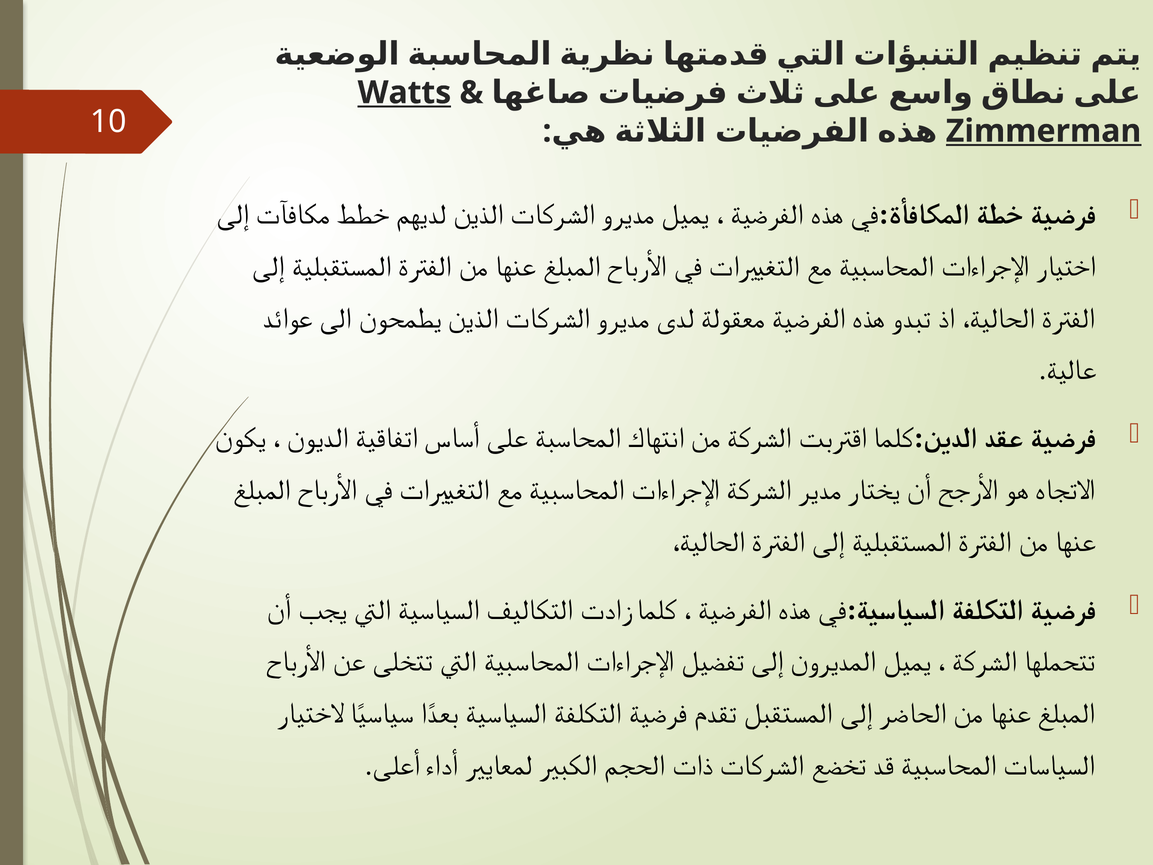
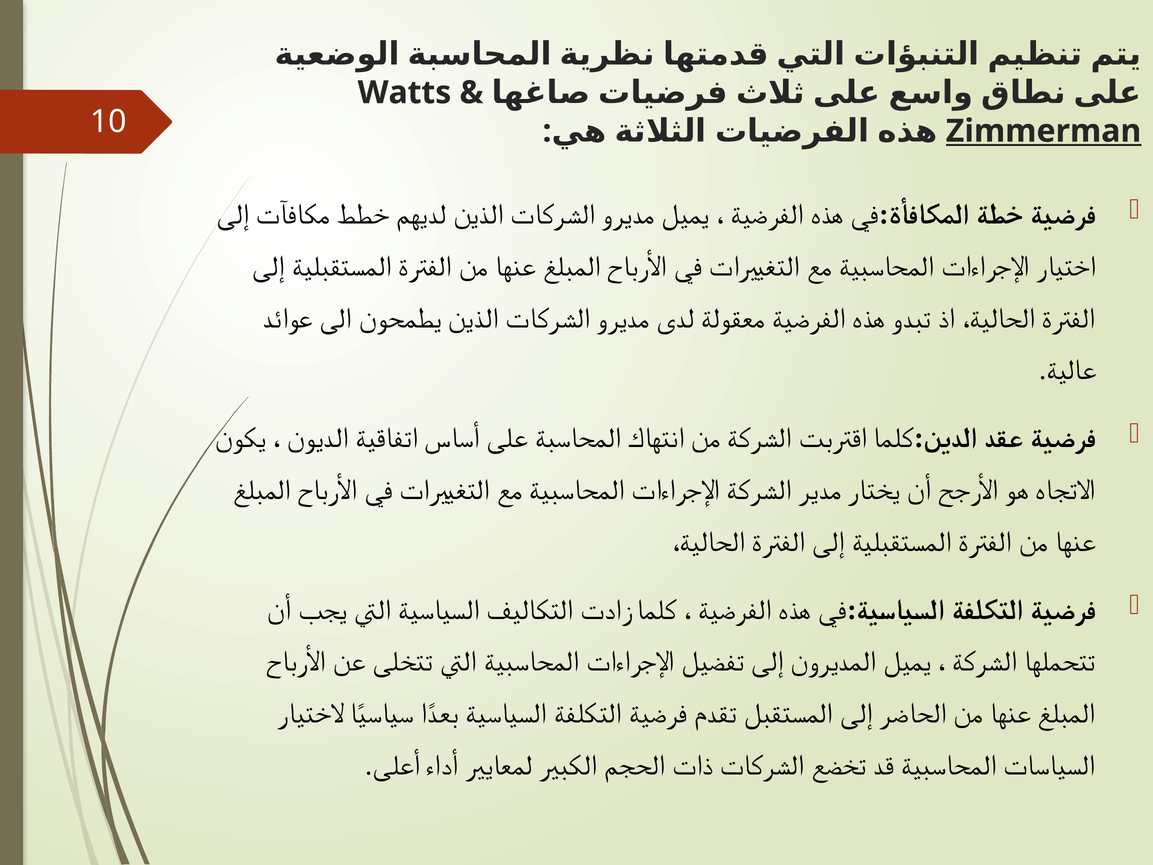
Watts underline: present -> none (404, 93)
